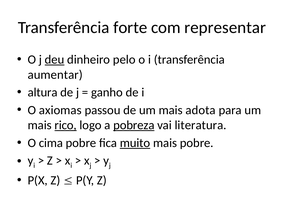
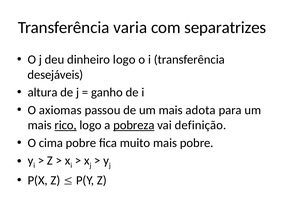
forte: forte -> varia (130, 27)
representar: representar -> separatrizes (225, 27)
deu underline: present -> none (55, 60)
dinheiro pelo: pelo -> logo (124, 60)
aumentar: aumentar -> desejáveis (55, 75)
literatura: literatura -> definição (201, 125)
muito underline: present -> none (135, 143)
